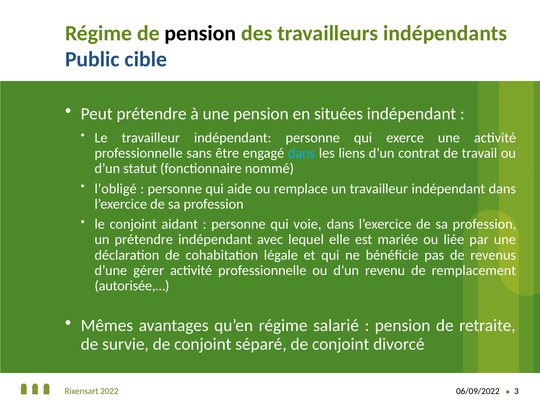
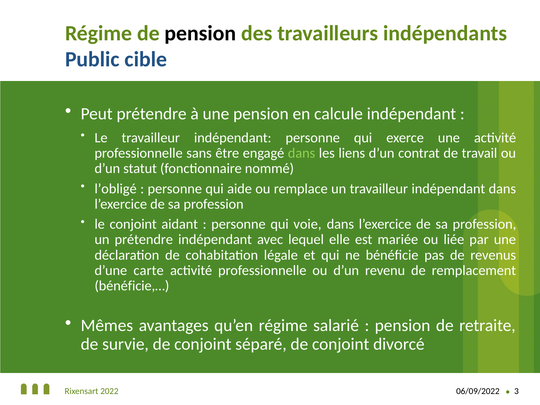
situées: situées -> calcule (338, 114)
dans colour: light blue -> light green (302, 153)
gérer: gérer -> carte (149, 270)
autorisée,…: autorisée,… -> bénéficie,… (132, 286)
